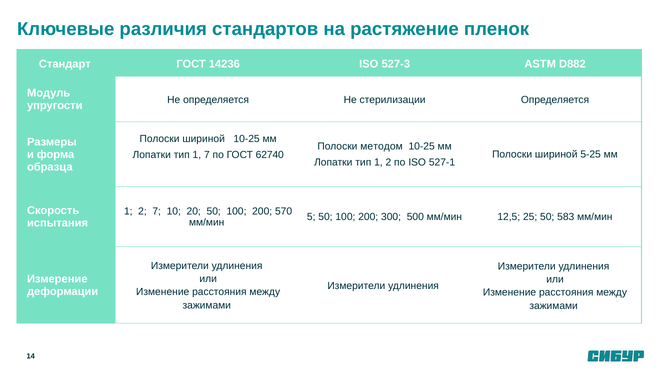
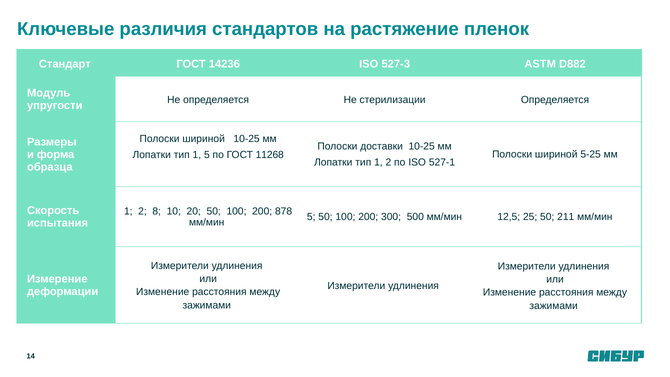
методом: методом -> доставки (382, 146)
1 7: 7 -> 5 (207, 155)
62740: 62740 -> 11268 (270, 155)
2 7: 7 -> 8 (157, 211)
570: 570 -> 878 (284, 211)
583: 583 -> 211 (566, 217)
